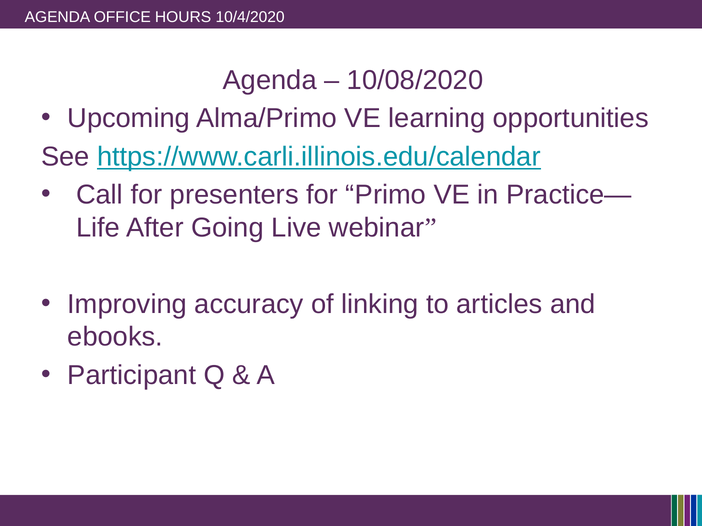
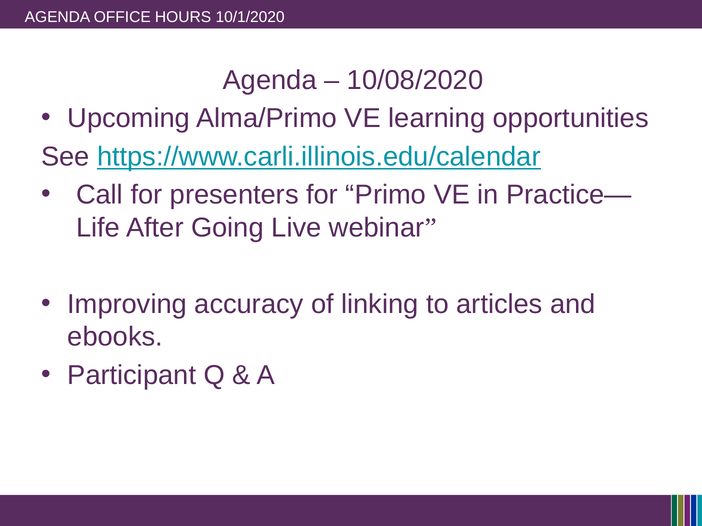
10/4/2020: 10/4/2020 -> 10/1/2020 (250, 17)
